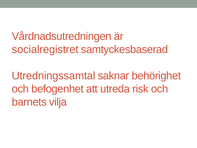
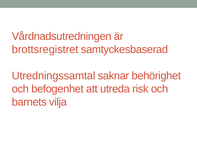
socialregistret: socialregistret -> brottsregistret (45, 49)
